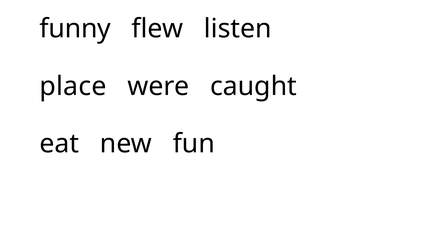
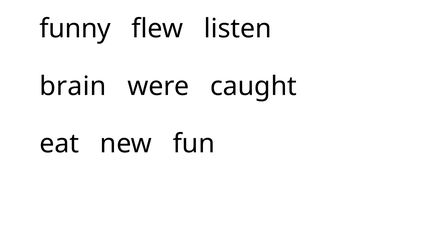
place: place -> brain (73, 86)
